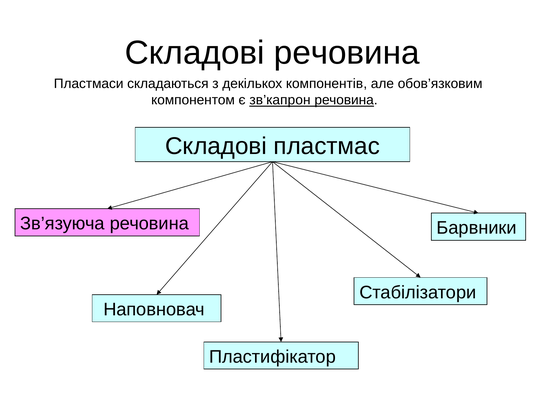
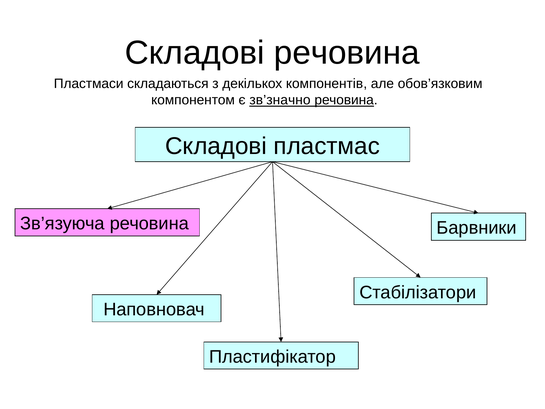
зв’капрон: зв’капрон -> зв’значно (280, 100)
